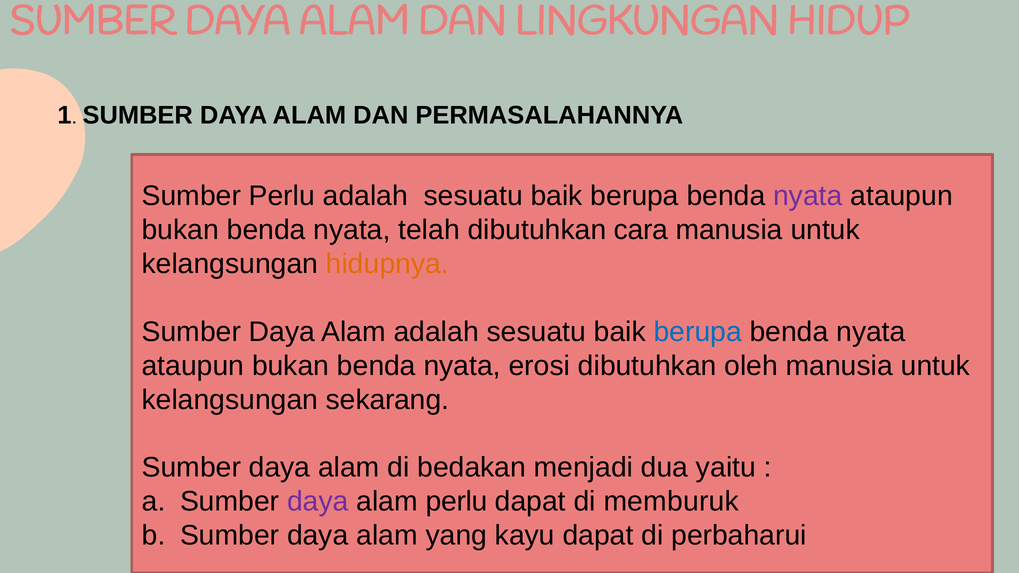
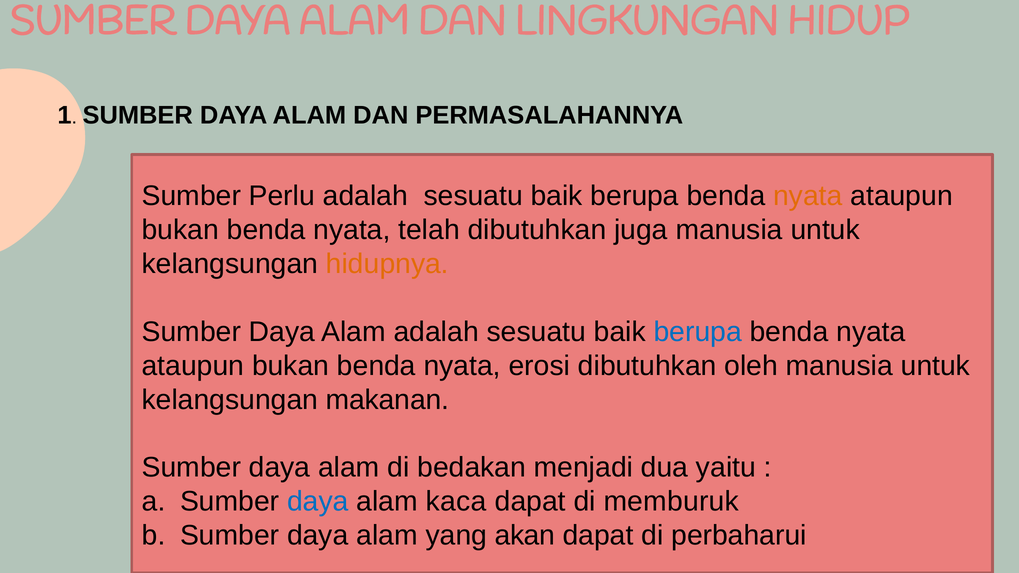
nyata colour: purple -> orange (808, 196)
cara: cara -> juga (641, 230)
sekarang: sekarang -> makanan (387, 400)
daya colour: purple -> blue (318, 502)
alam perlu: perlu -> kaca (456, 502)
kayu: kayu -> akan (525, 536)
